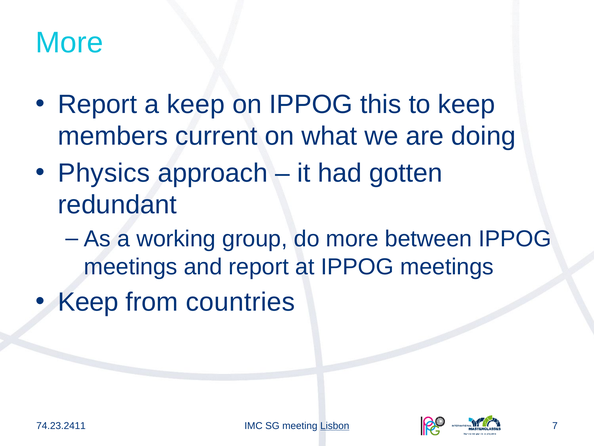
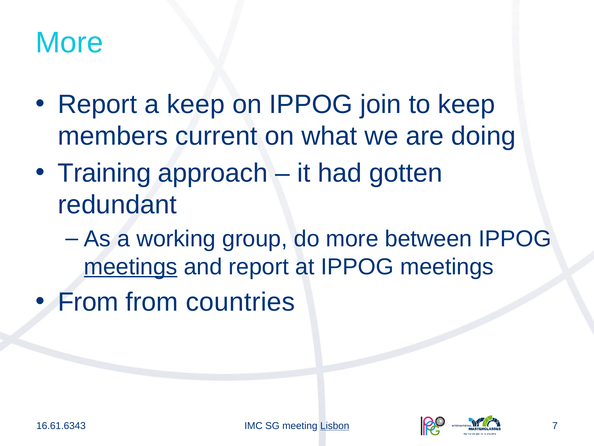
this: this -> join (381, 104)
Physics: Physics -> Training (104, 173)
meetings underline: none -> present (131, 266)
Keep: Keep -> From (88, 302)
74.23.2411: 74.23.2411 -> 16.61.6343 (61, 425)
